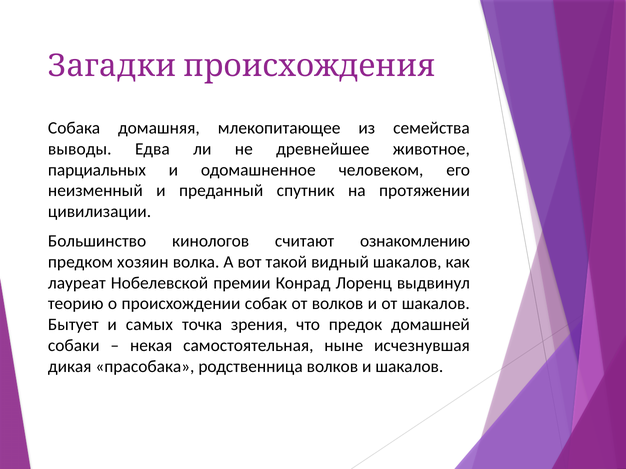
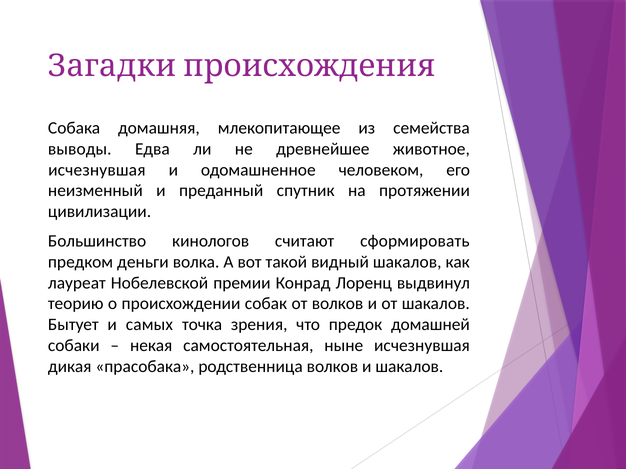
парциальных: парциальных -> исчезнувшая (97, 170)
ознакомлению: ознакомлению -> сформировать (415, 241)
хозяин: хозяин -> деньги (143, 262)
